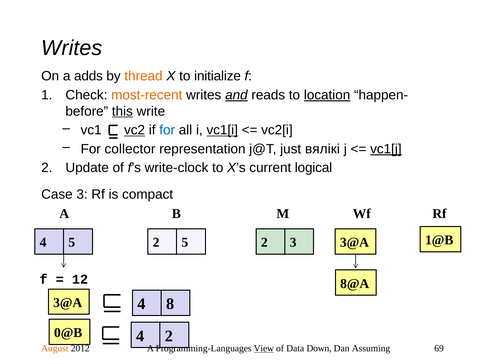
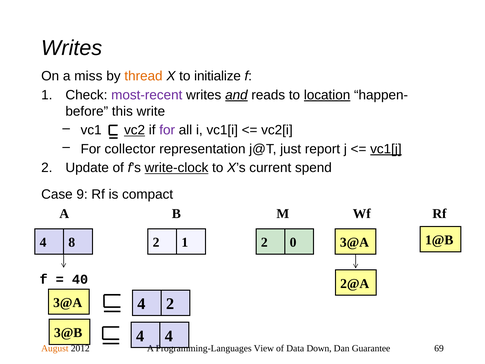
adds: adds -> miss (88, 76)
most-recent colour: orange -> purple (147, 95)
this underline: present -> none (122, 111)
for colour: blue -> purple (167, 130)
vc1[i underline: present -> none (222, 130)
вялікі: вялікі -> report (323, 149)
write-clock underline: none -> present (176, 168)
logical: logical -> spend (313, 168)
Case 3: 3 -> 9 (82, 194)
4 5: 5 -> 8 (72, 242)
2 5: 5 -> 1 (185, 242)
2 3: 3 -> 0 (293, 242)
12: 12 -> 40 (80, 279)
8@A: 8@A -> 2@A (355, 283)
4 8: 8 -> 2 (170, 304)
0@B: 0@B -> 3@B (68, 332)
4 2: 2 -> 4 (169, 336)
View underline: present -> none (264, 348)
Assuming: Assuming -> Guarantee (371, 348)
